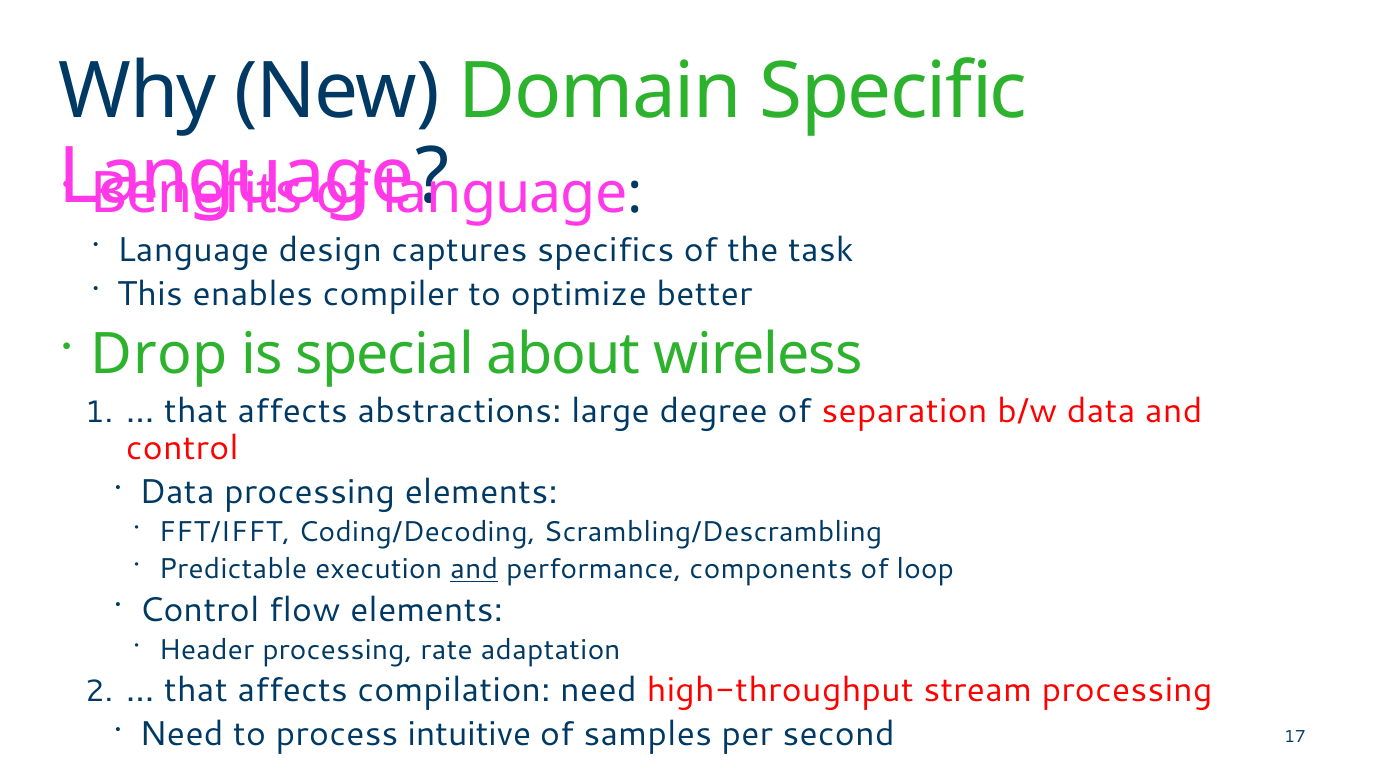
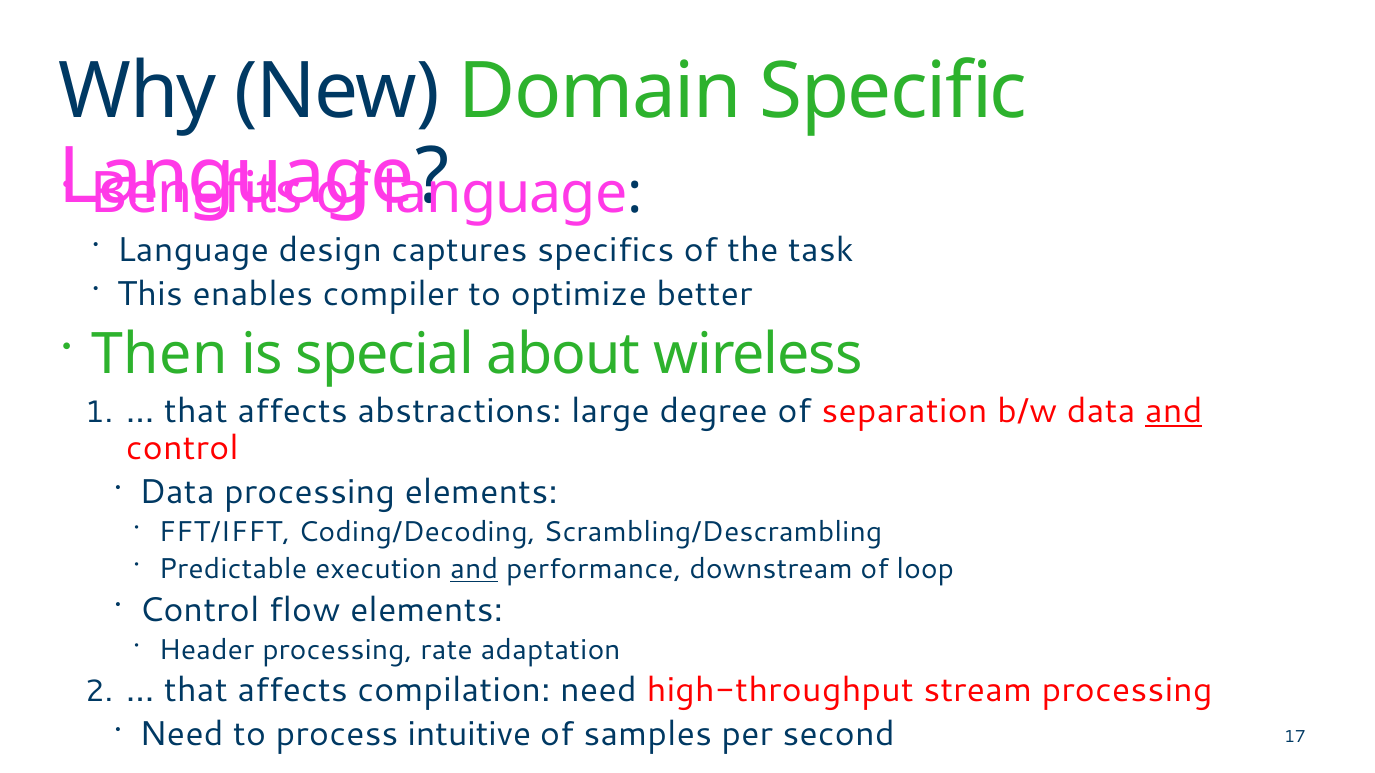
Drop: Drop -> Then (159, 355)
and underline: none -> present (1174, 412)
components: components -> downstream (771, 569)
